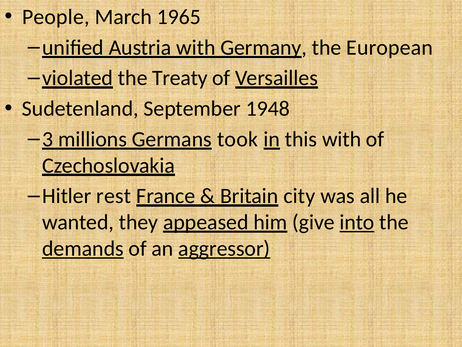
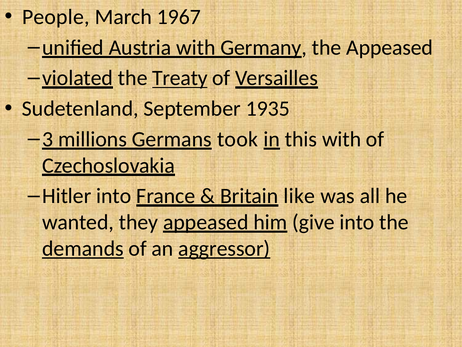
1965: 1965 -> 1967 (179, 17)
the European: European -> Appeased (390, 47)
Treaty underline: none -> present (180, 78)
1948: 1948 -> 1935 (268, 109)
Hitler rest: rest -> into (114, 196)
city: city -> like (299, 196)
into underline: present -> none (357, 222)
